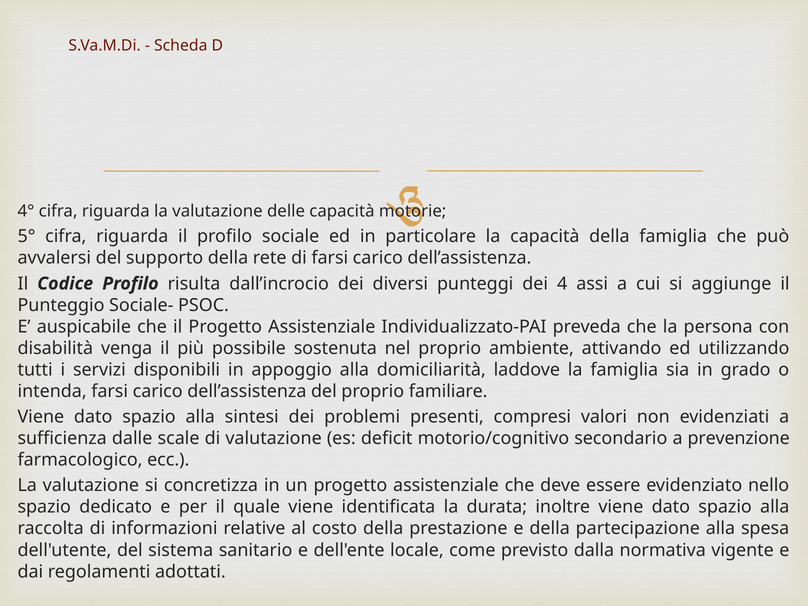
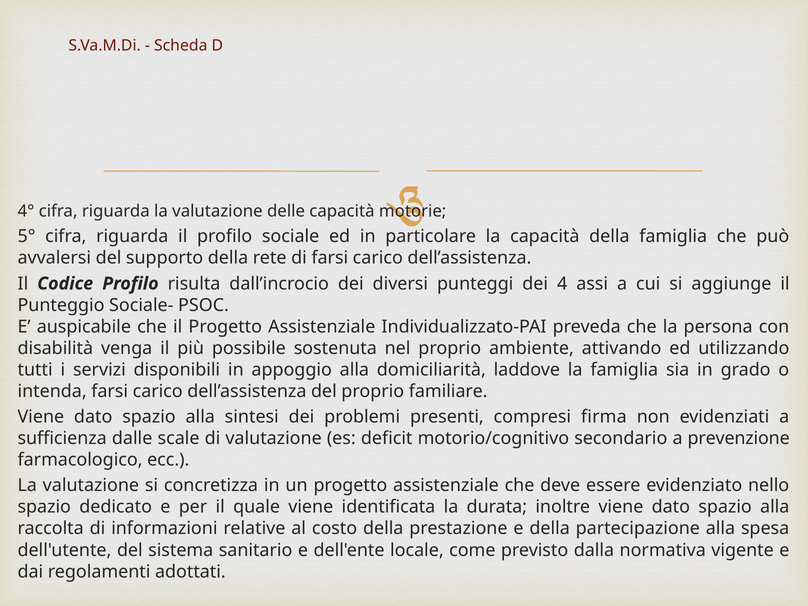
valori: valori -> firma (604, 417)
